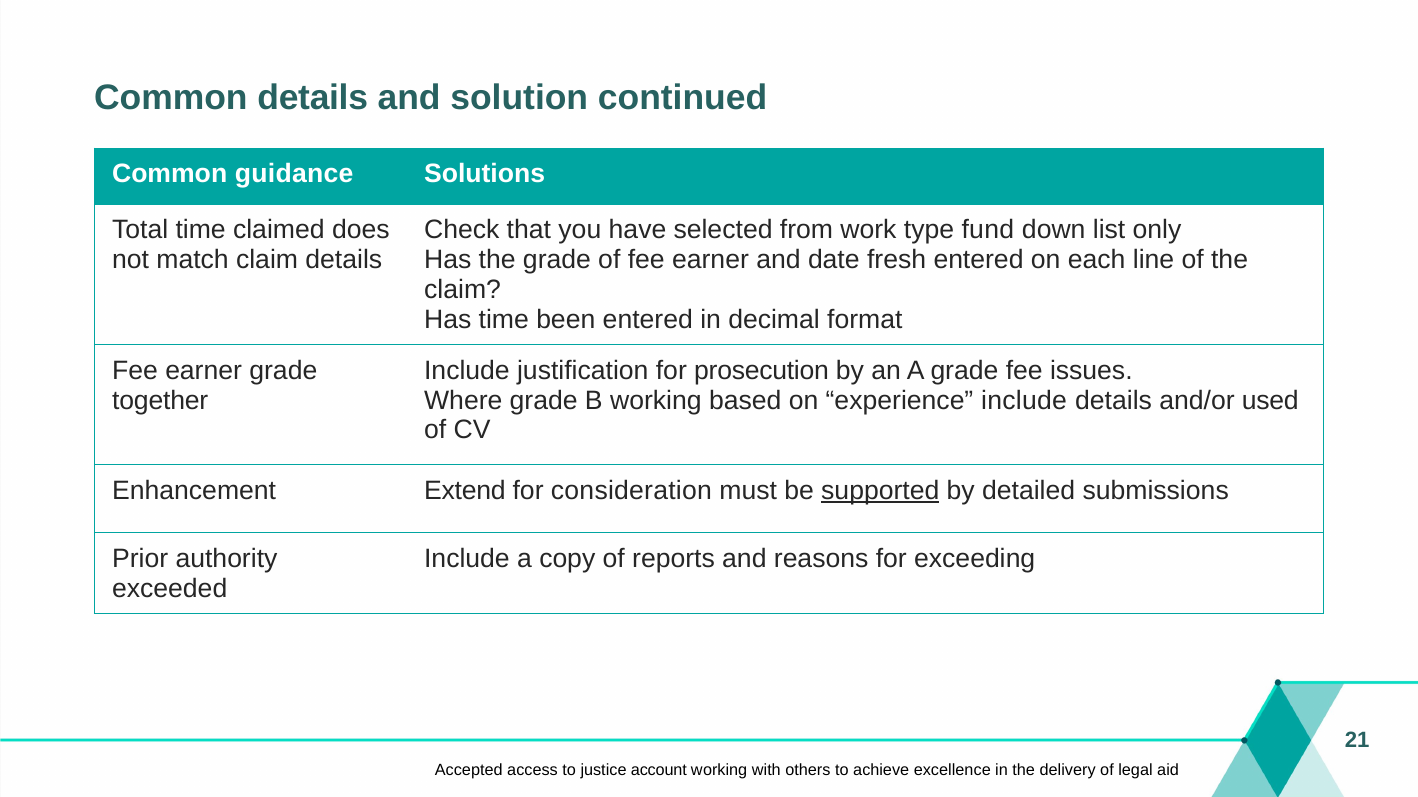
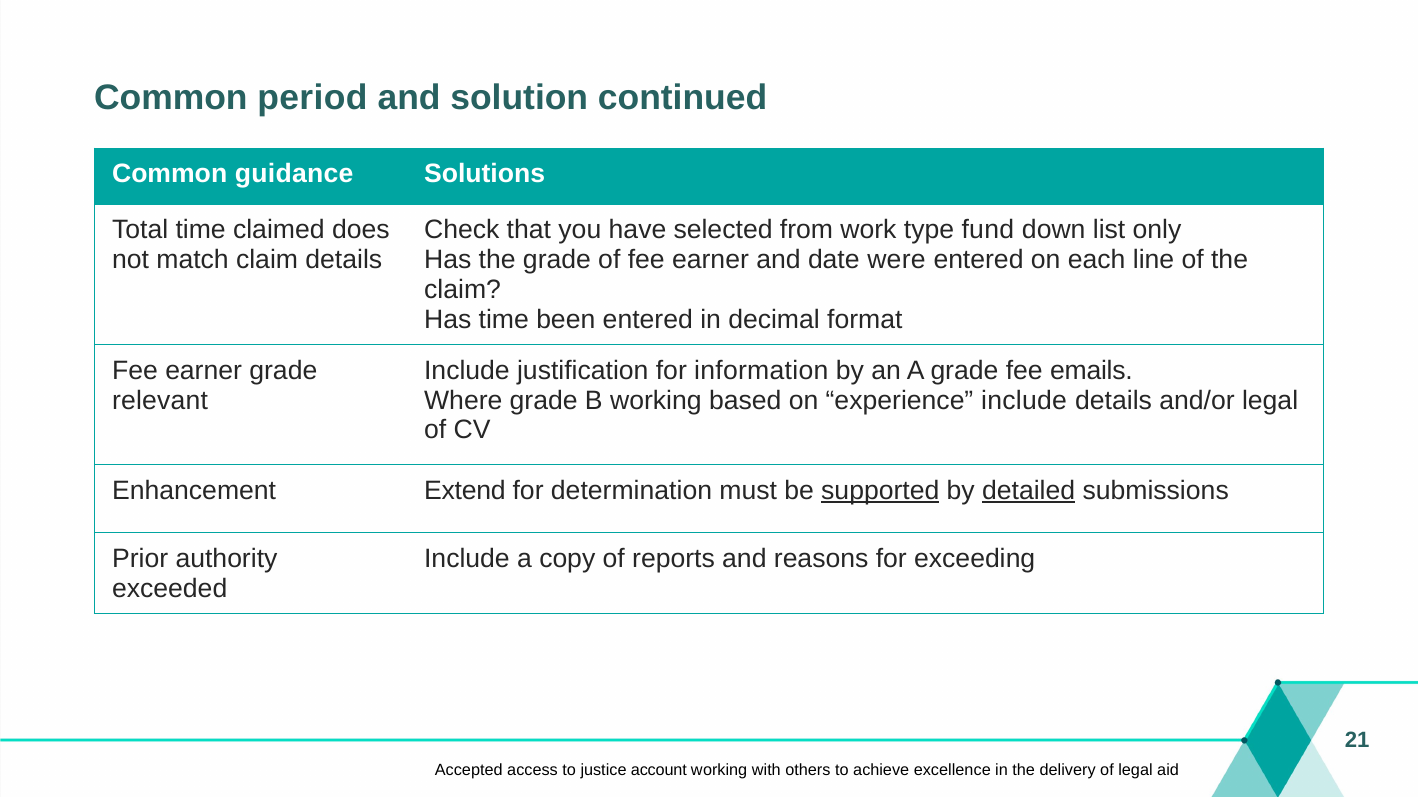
Common details: details -> period (312, 98)
fresh: fresh -> were (896, 260)
prosecution: prosecution -> information (761, 371)
issues: issues -> emails (1091, 371)
together: together -> relevant (160, 401)
and/or used: used -> legal (1270, 401)
consideration: consideration -> determination (632, 491)
detailed underline: none -> present (1029, 491)
